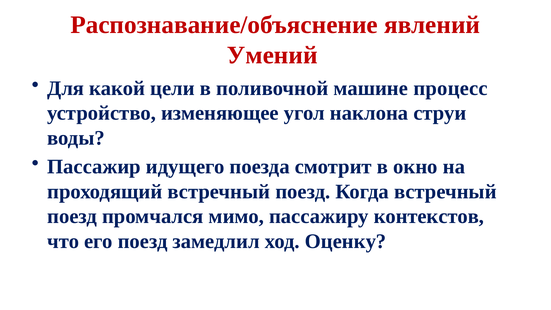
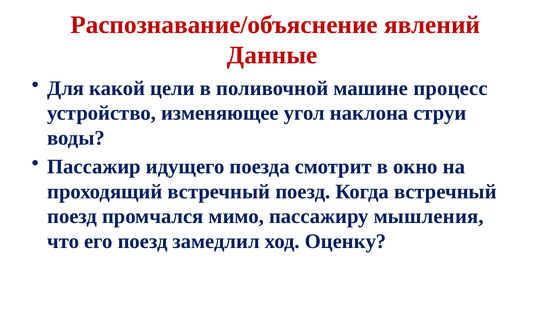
Умений: Умений -> Данные (272, 55)
контекстов: контекстов -> мышления (429, 216)
